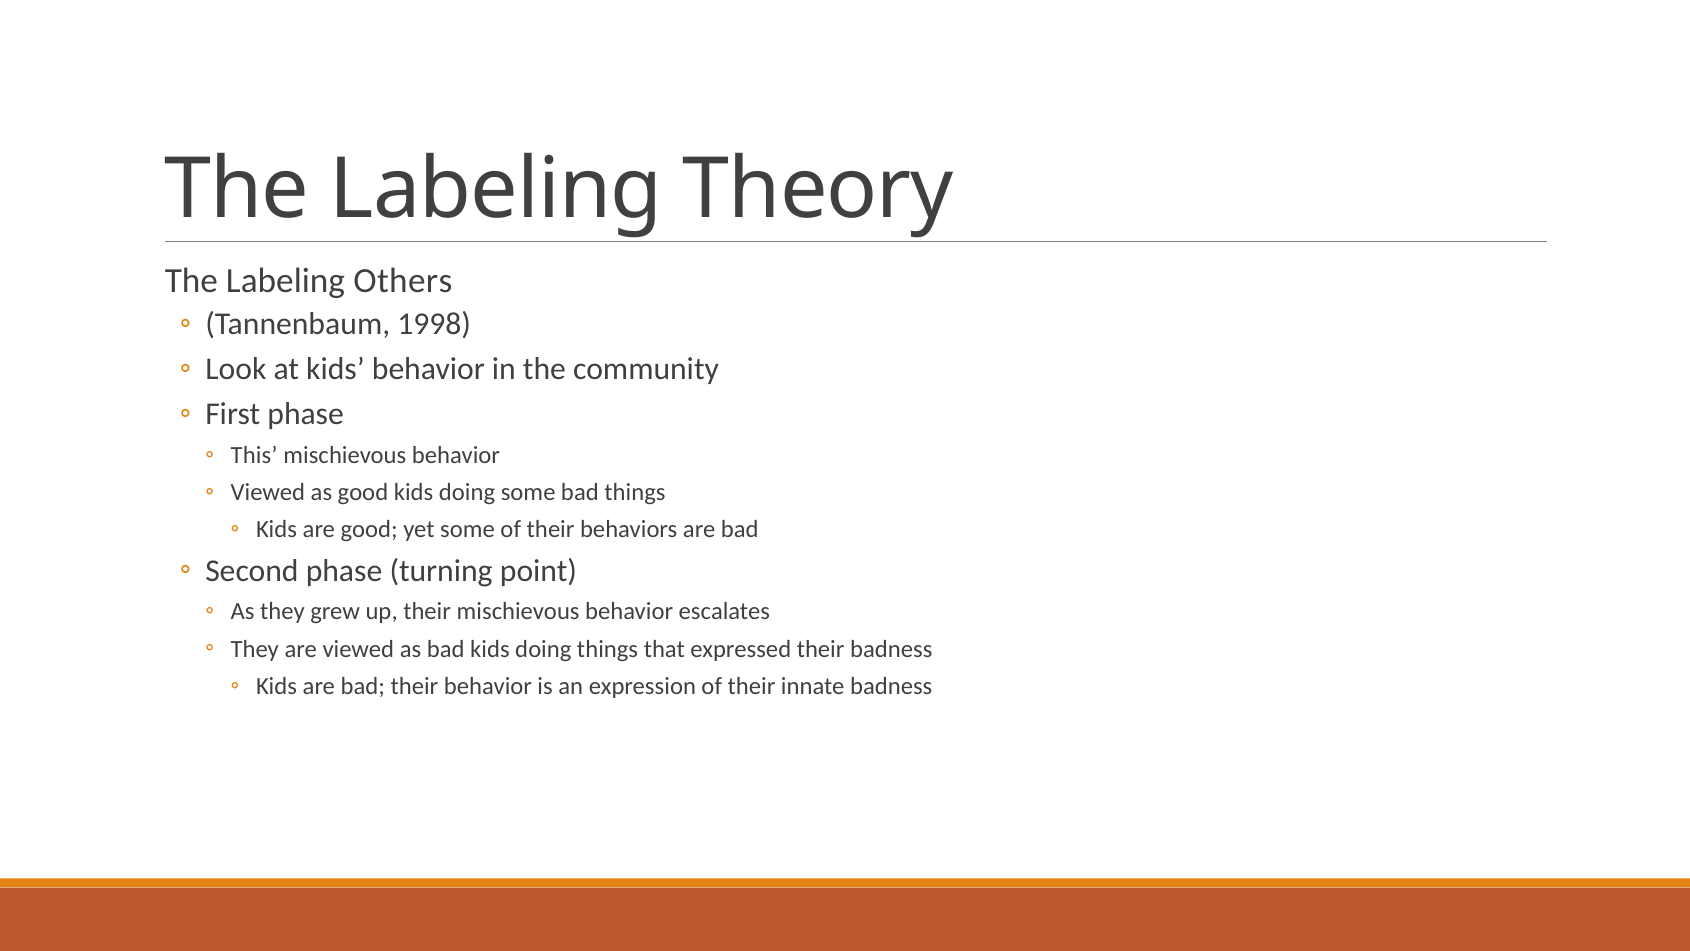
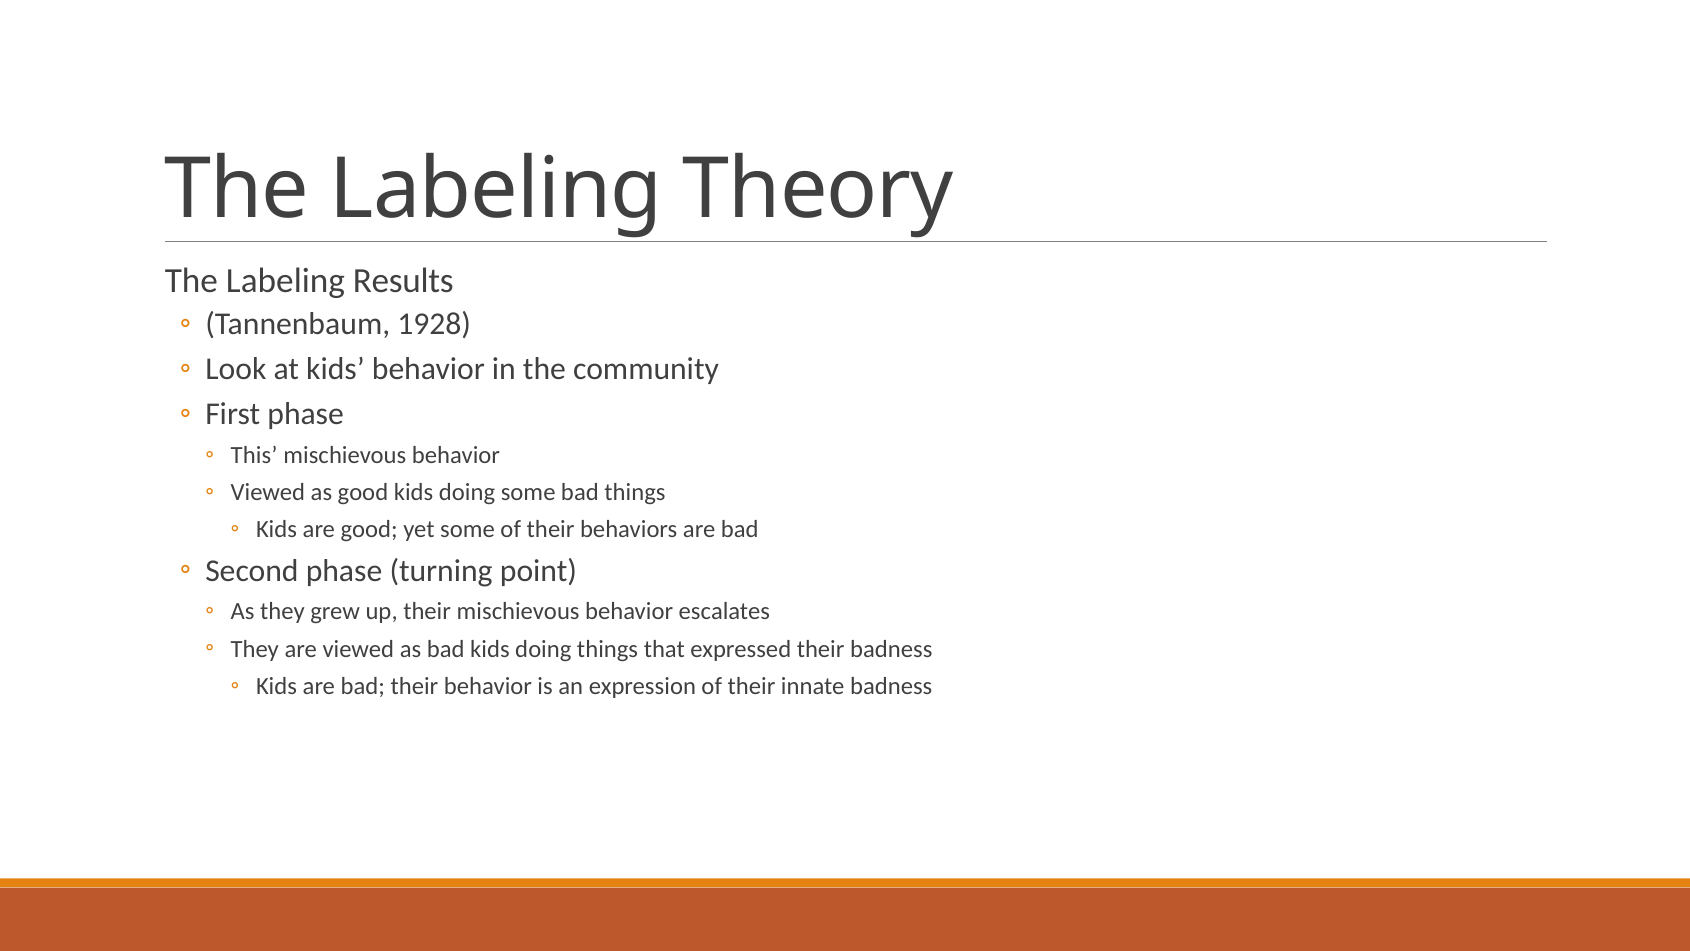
Others: Others -> Results (403, 281)
1998: 1998 -> 1928 (434, 324)
